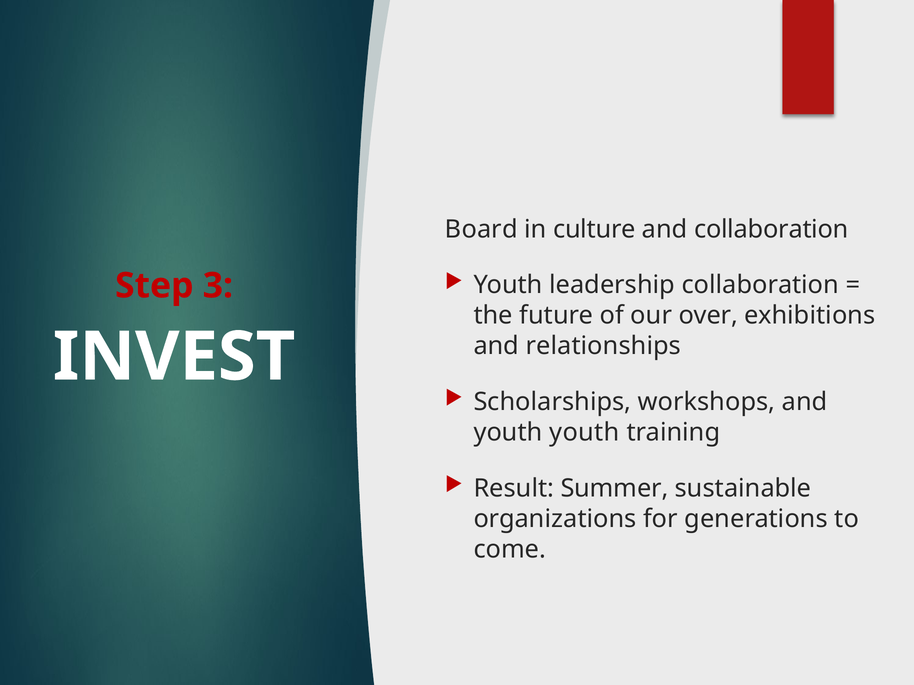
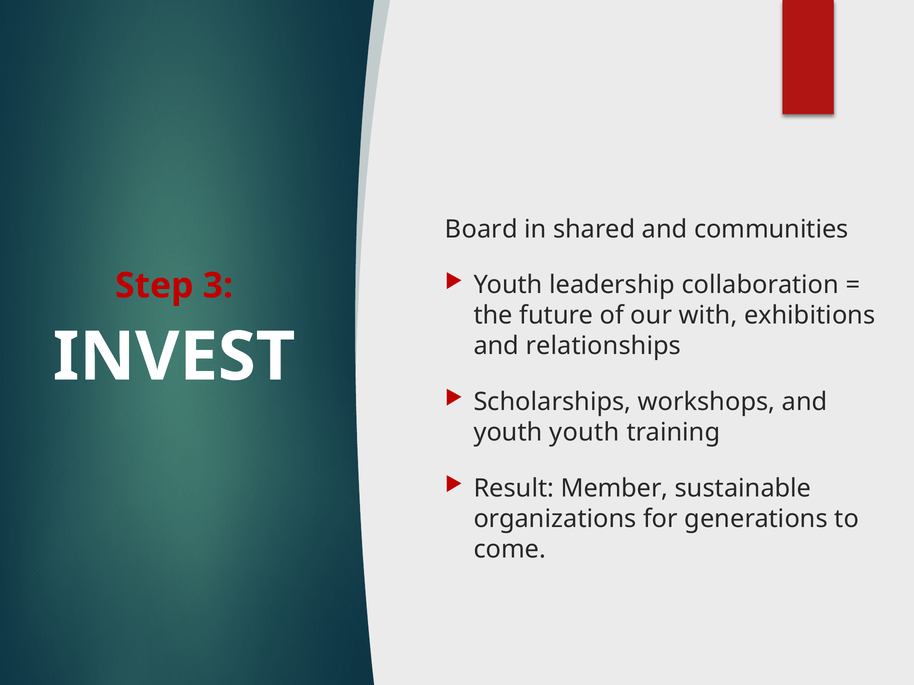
culture: culture -> shared (594, 229)
and collaboration: collaboration -> communities (771, 229)
over: over -> with (708, 316)
Summer: Summer -> Member (614, 489)
